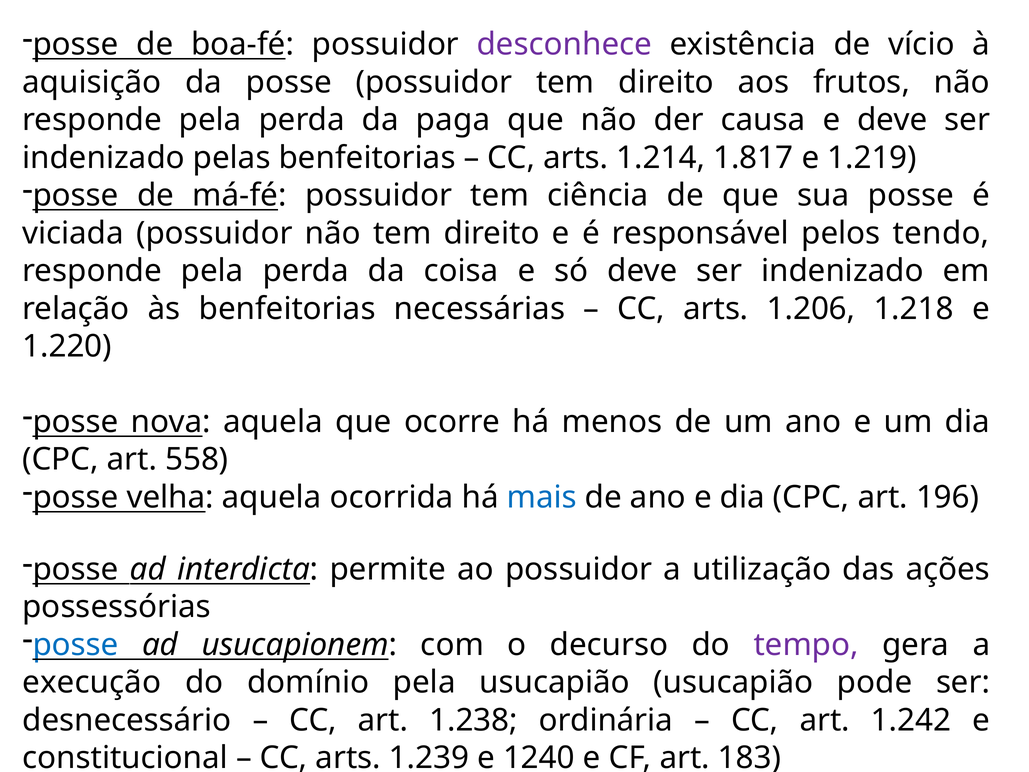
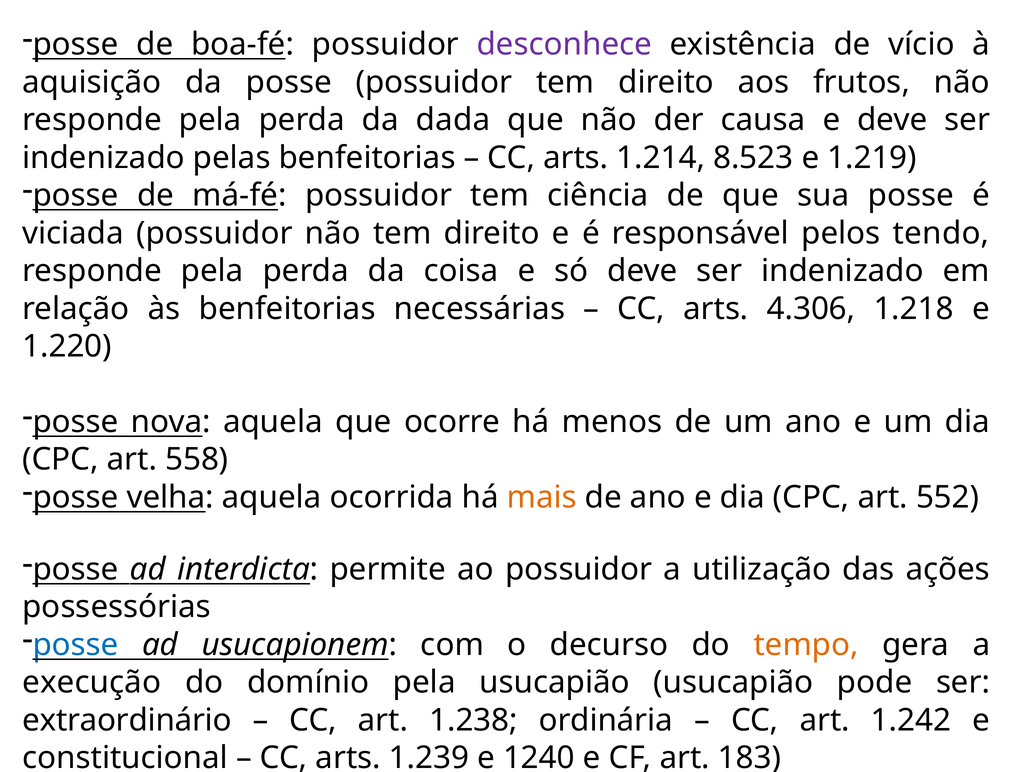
paga: paga -> dada (453, 120)
1.817: 1.817 -> 8.523 (753, 158)
1.206: 1.206 -> 4.306 (811, 309)
mais colour: blue -> orange (542, 497)
196: 196 -> 552 (948, 497)
tempo colour: purple -> orange (806, 645)
desnecessário: desnecessário -> extraordinário (127, 720)
